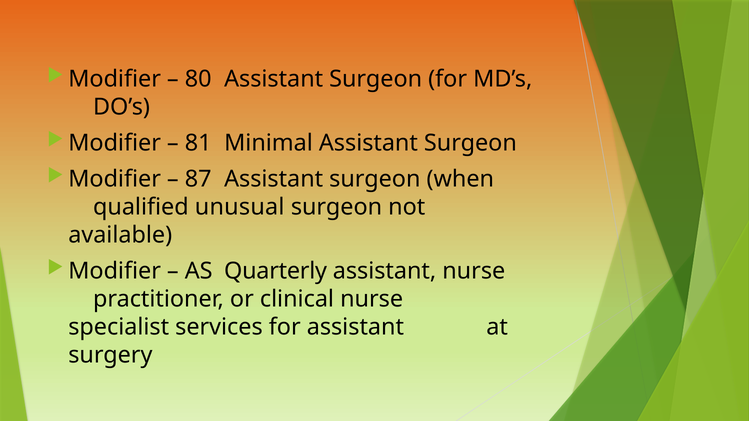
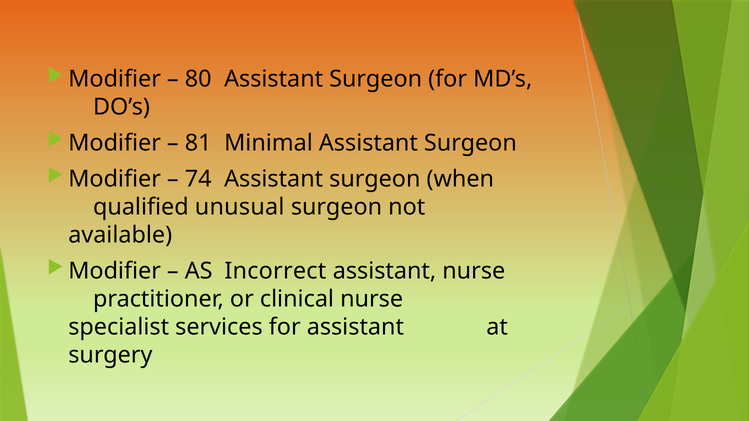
87: 87 -> 74 (198, 179)
Quarterly: Quarterly -> Incorrect (275, 271)
